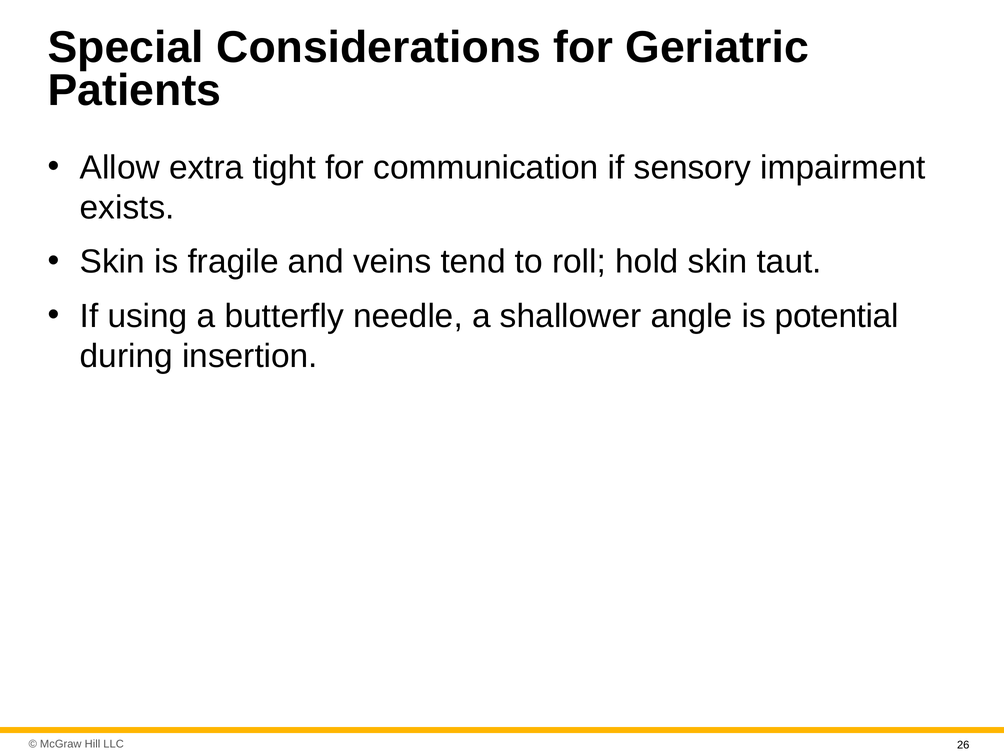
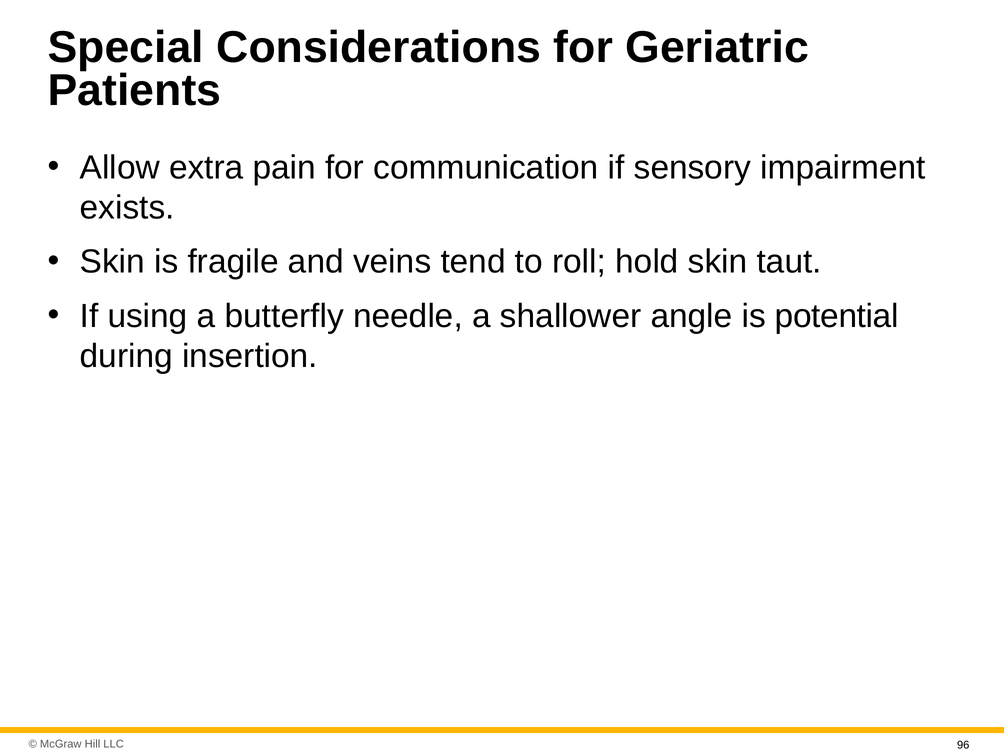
tight: tight -> pain (284, 168)
26: 26 -> 96 (963, 745)
